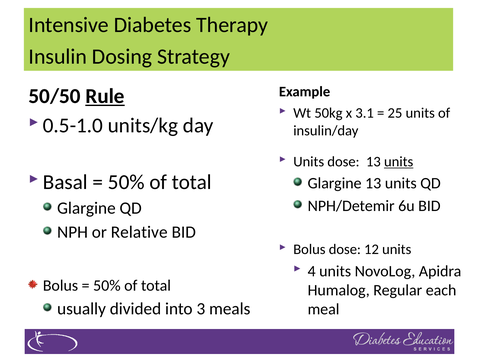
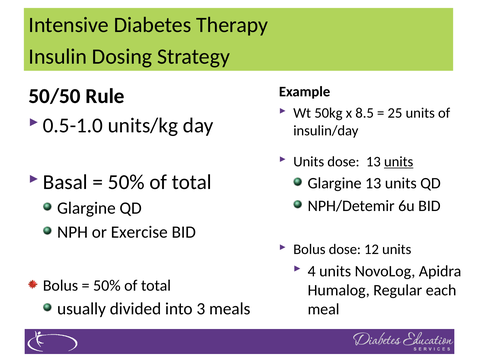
Rule underline: present -> none (105, 96)
3.1: 3.1 -> 8.5 (365, 113)
Relative: Relative -> Exercise (139, 232)
